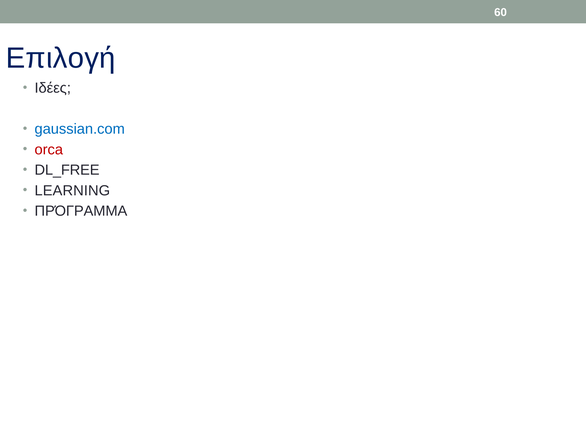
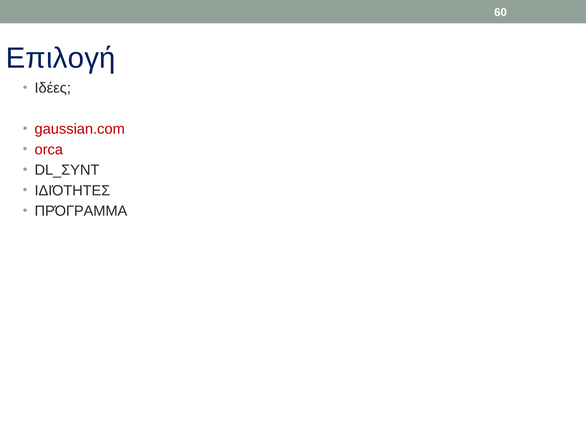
gaussian.com colour: blue -> red (80, 129)
DL_FREE: DL_FREE -> DL_ΣΥΝΤ (67, 170)
LEARNING: LEARNING -> ΙΔΙΌΤΗΤΕΣ (72, 191)
